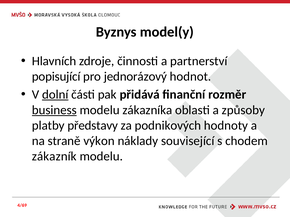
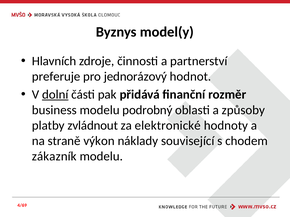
popisující: popisující -> preferuje (56, 77)
business underline: present -> none (54, 110)
zákazníka: zákazníka -> podrobný (147, 110)
představy: představy -> zvládnout (93, 126)
podnikových: podnikových -> elektronické (168, 126)
